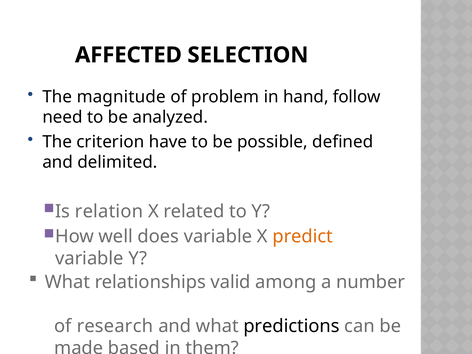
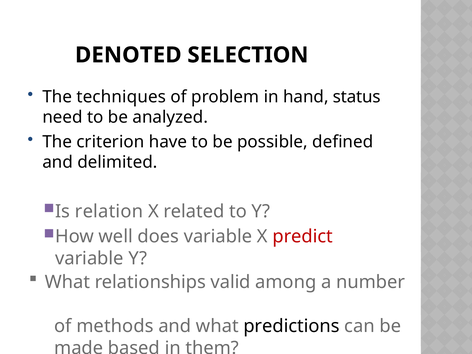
AFFECTED: AFFECTED -> DENOTED (128, 55)
magnitude: magnitude -> techniques (121, 97)
follow: follow -> status (357, 97)
predict colour: orange -> red (303, 237)
research: research -> methods (115, 326)
